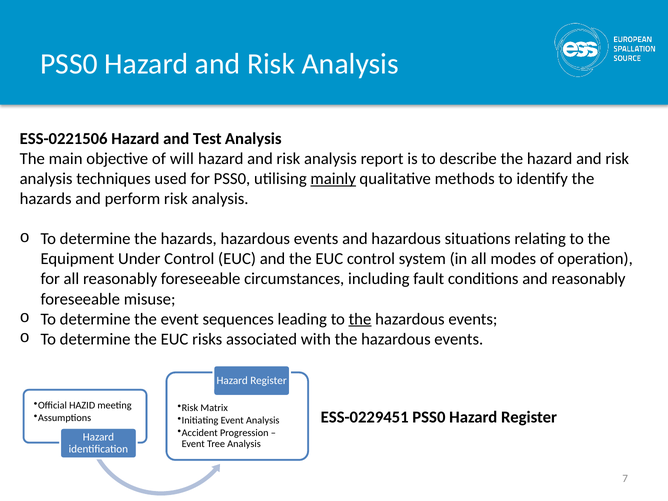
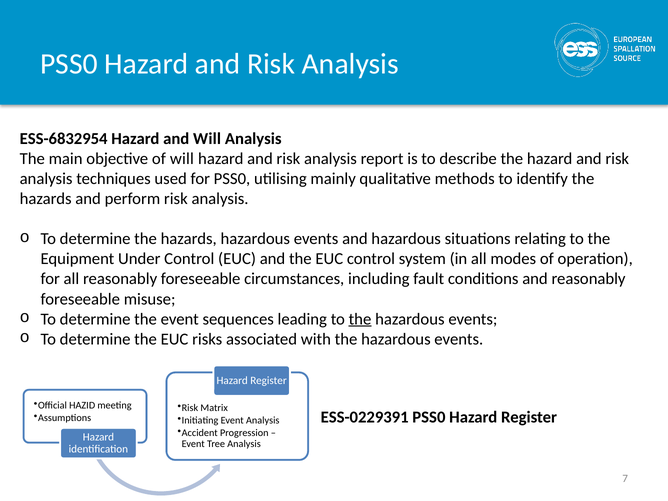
ESS-0221506: ESS-0221506 -> ESS-6832954 (64, 139)
and Test: Test -> Will (207, 139)
mainly underline: present -> none (333, 179)
ESS-0229451: ESS-0229451 -> ESS-0229391 (365, 417)
